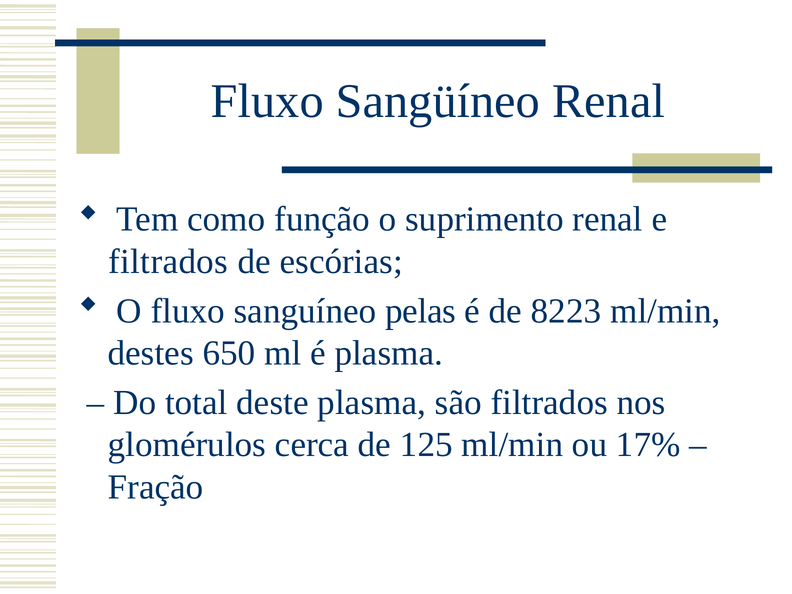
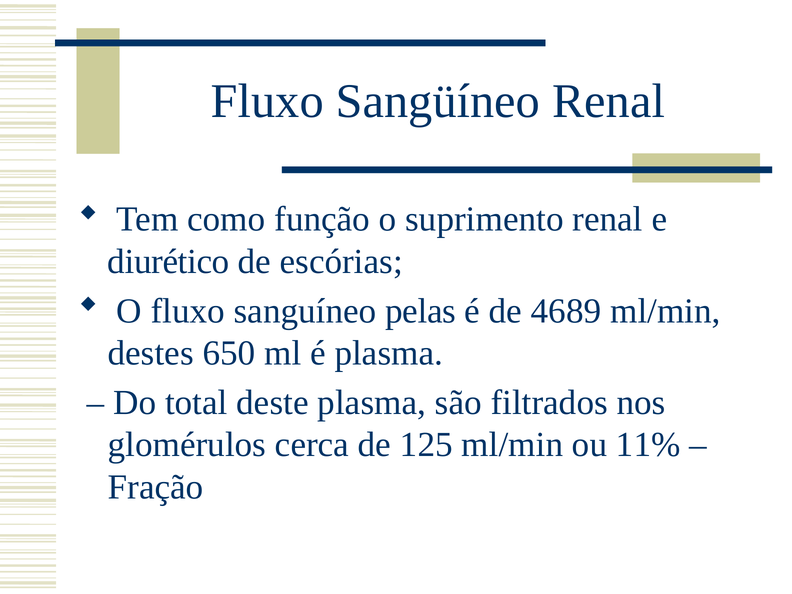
filtrados: filtrados -> diurético (168, 262)
8223: 8223 -> 4689 (566, 311)
17%: 17% -> 11% (648, 445)
